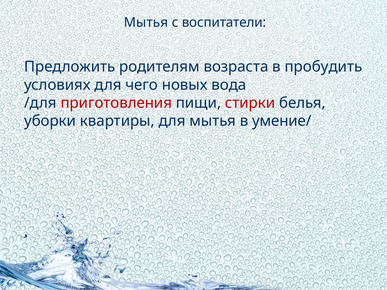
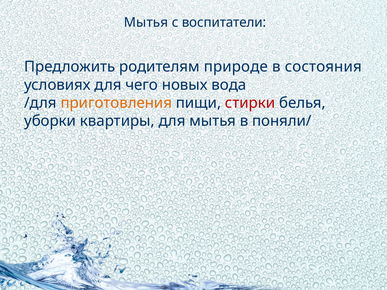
возраста: возраста -> природе (236, 67)
пробудить: пробудить -> состояния (323, 67)
приготовления colour: red -> orange (116, 103)
умение/: умение/ -> поняли/ (282, 121)
